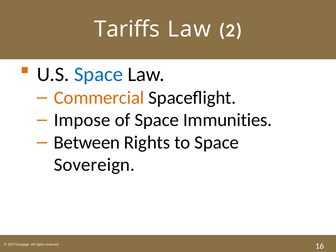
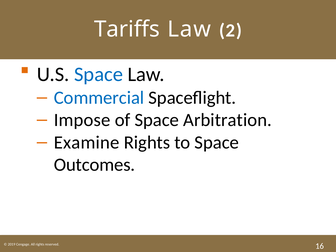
Commercial colour: orange -> blue (99, 98)
Immunities: Immunities -> Arbitration (228, 120)
Between: Between -> Examine (87, 142)
Sovereign: Sovereign -> Outcomes (95, 165)
